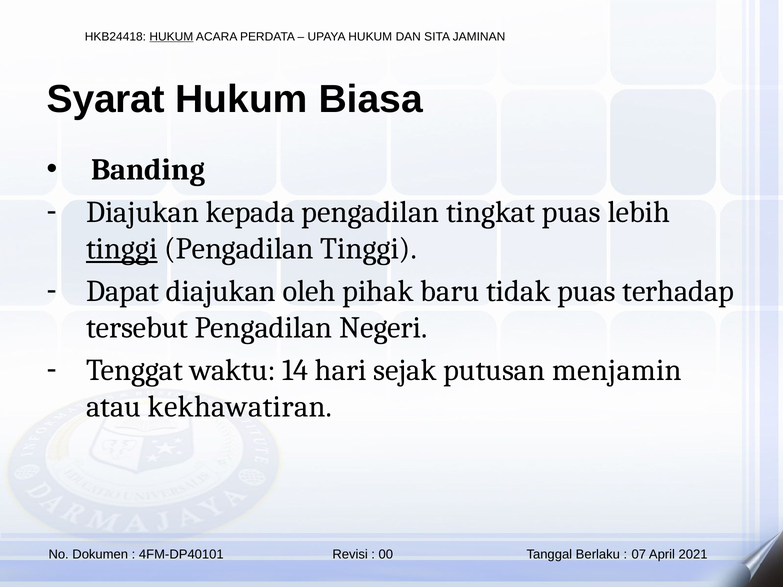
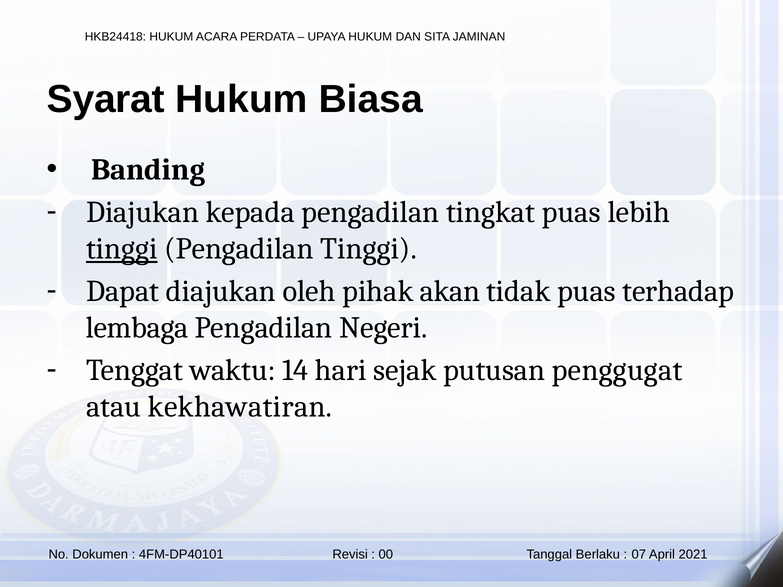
HUKUM underline: present -> none (171, 37)
baru: baru -> akan (450, 291)
tersebut: tersebut -> lembaga (137, 328)
menjamin: menjamin -> penggugat (617, 371)
